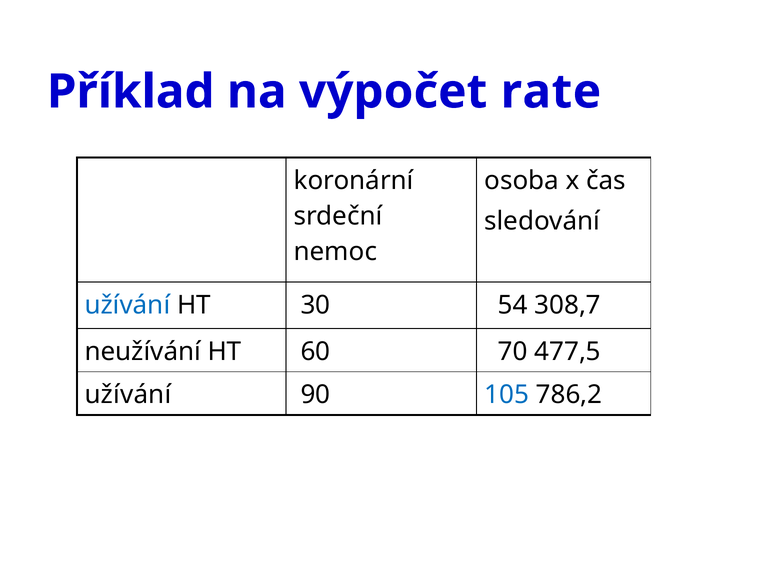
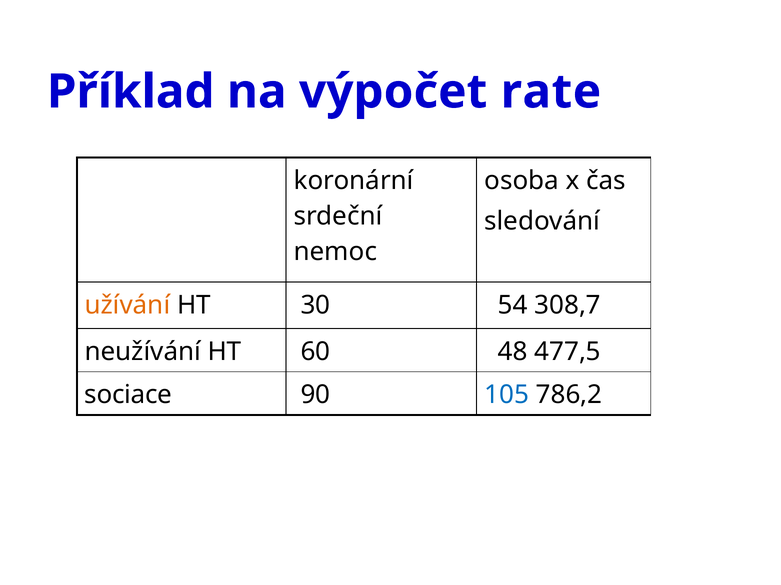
užívání colour: blue -> orange (127, 306)
70: 70 -> 48 (513, 352)
užívání: užívání -> sociace (128, 395)
